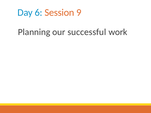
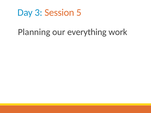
6: 6 -> 3 (39, 13)
9: 9 -> 5 (79, 13)
successful: successful -> everything (87, 32)
